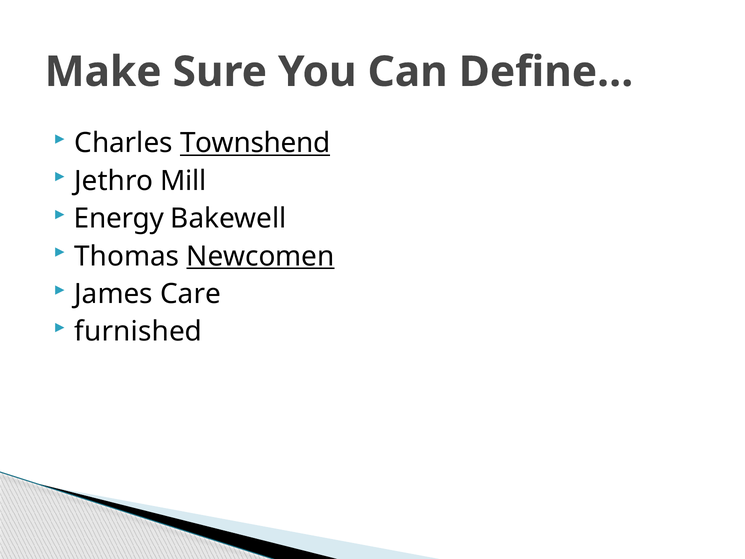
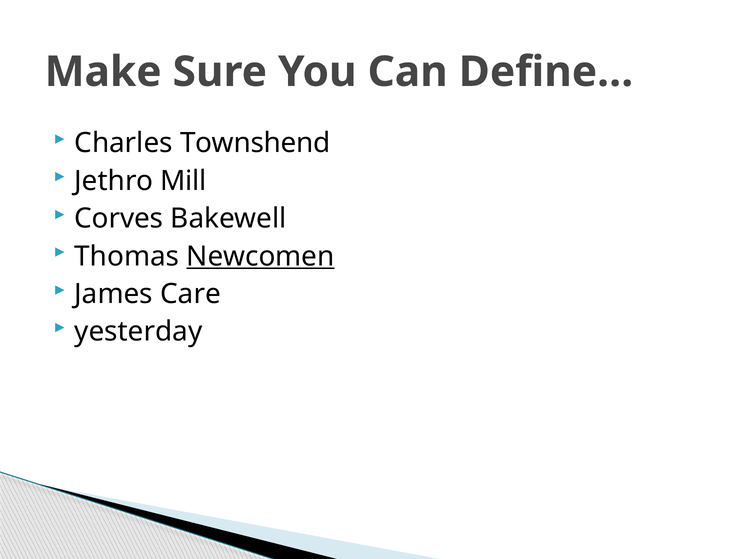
Townshend underline: present -> none (255, 143)
Energy: Energy -> Corves (119, 218)
furnished: furnished -> yesterday (138, 332)
